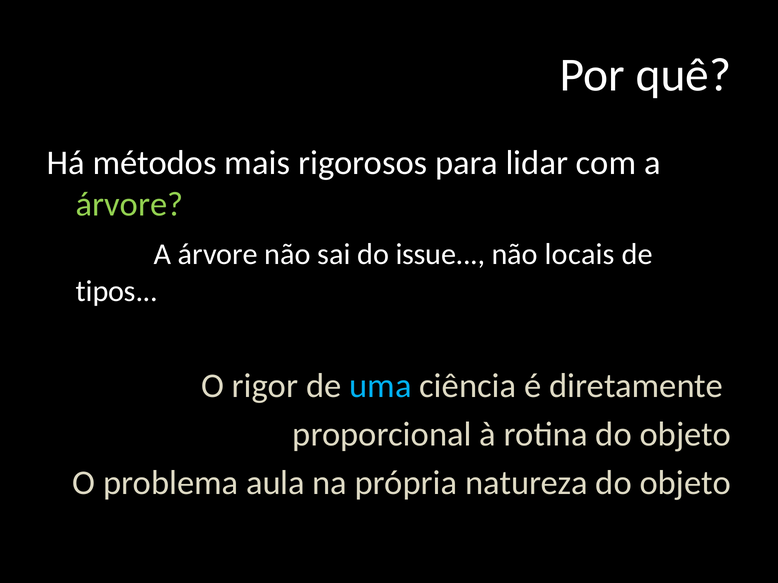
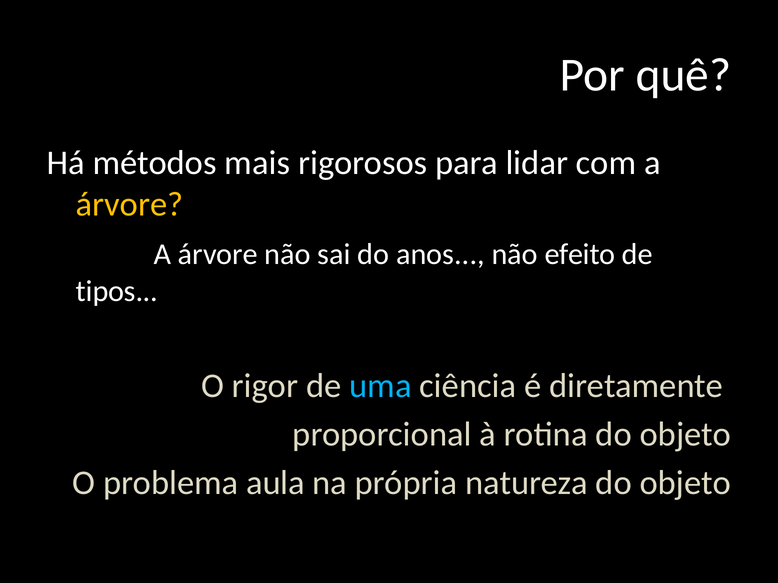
árvore colour: light green -> yellow (130, 205)
issue: issue -> anos (440, 255)
locais: locais -> efeito (580, 255)
